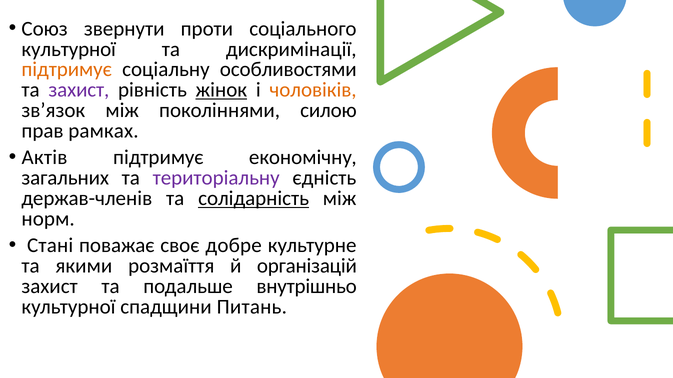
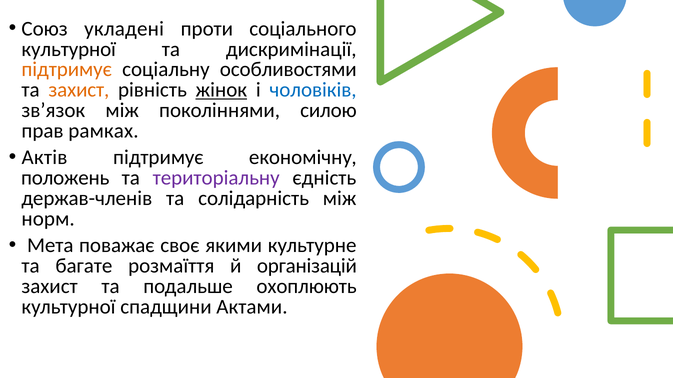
звернути: звернути -> укладені (124, 29)
захист colour: purple -> orange (79, 90)
чоловіків colour: orange -> blue (313, 90)
загальних: загальних -> положень (65, 178)
солідарність underline: present -> none (254, 199)
Стані: Стані -> Мета (50, 246)
добре: добре -> якими (234, 246)
якими: якими -> багате (84, 266)
внутрішньо: внутрішньо -> охоплюють (307, 287)
Питань: Питань -> Актами (252, 307)
